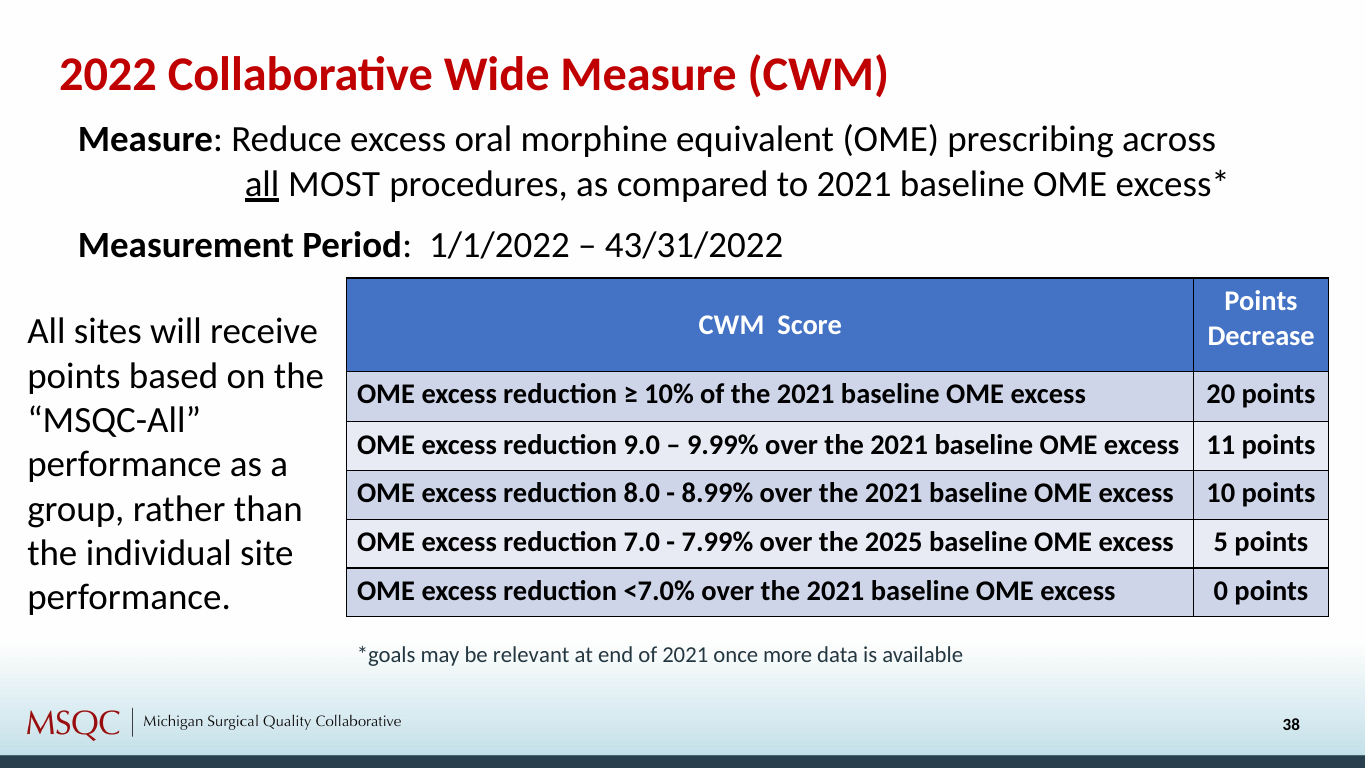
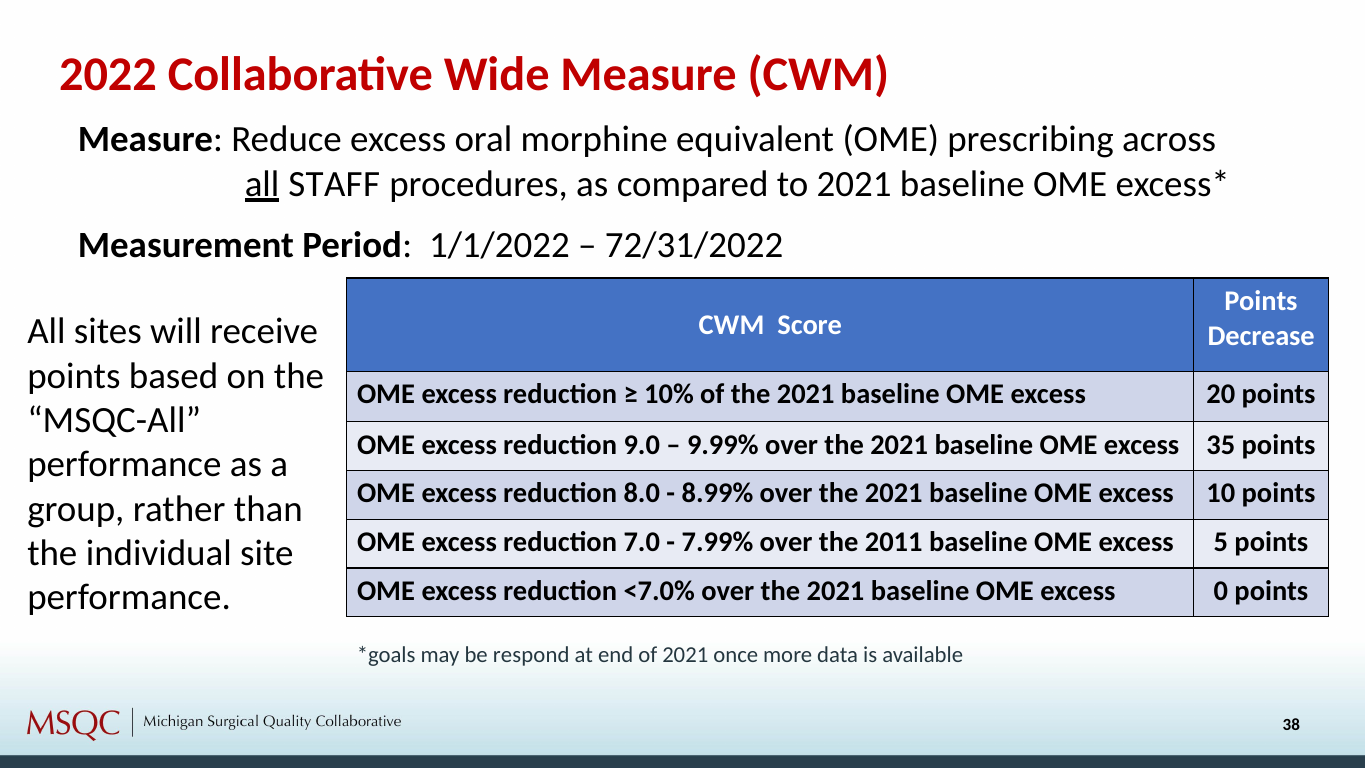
MOST: MOST -> STAFF (334, 184)
43/31/2022: 43/31/2022 -> 72/31/2022 (694, 245)
11: 11 -> 35 (1221, 445)
2025: 2025 -> 2011 (894, 542)
relevant: relevant -> respond (531, 655)
